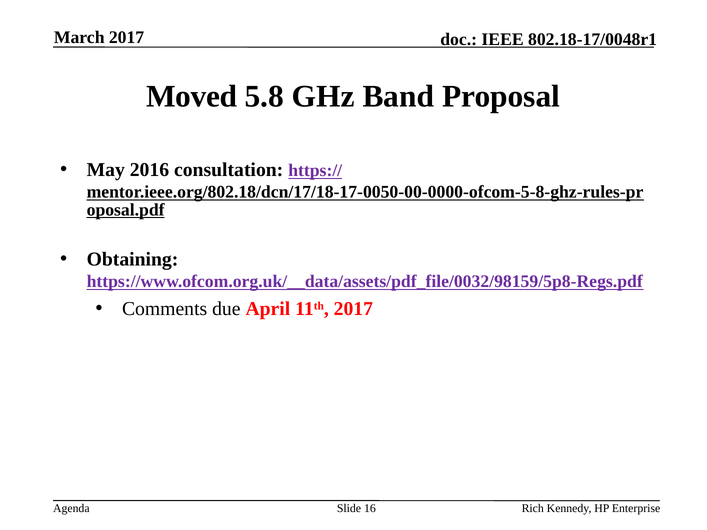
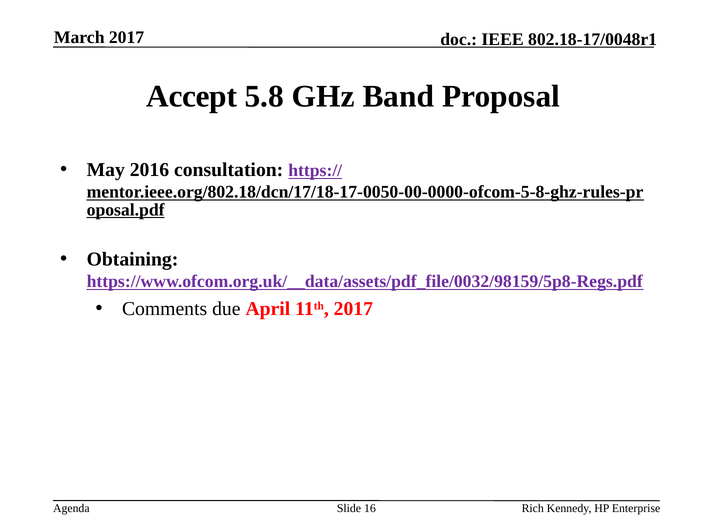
Moved: Moved -> Accept (192, 96)
